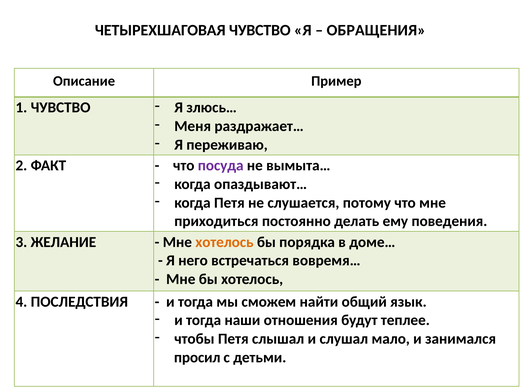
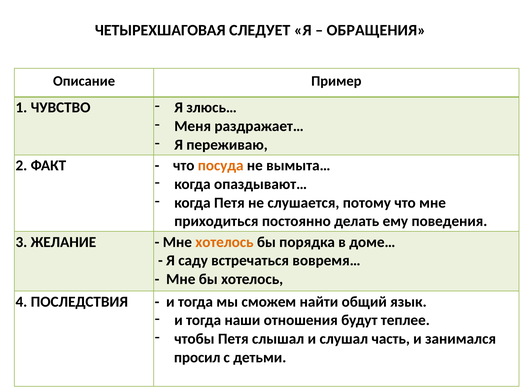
ЧЕТЫРЕХШАГОВАЯ ЧУВСТВО: ЧУВСТВО -> СЛЕДУЕТ (260, 30)
посуда colour: purple -> orange (221, 165)
него: него -> саду (193, 260)
мало: мало -> часть (391, 339)
